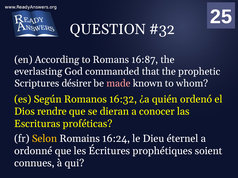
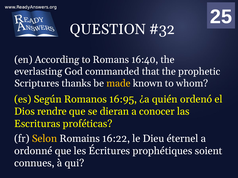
16:87: 16:87 -> 16:40 (145, 60)
désirer: désirer -> thanks (76, 84)
made colour: pink -> yellow (118, 84)
16:32: 16:32 -> 16:95 (123, 99)
16:24: 16:24 -> 16:22 (116, 139)
